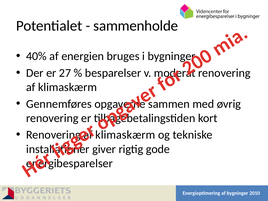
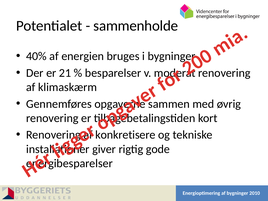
27: 27 -> 21 (65, 73)
klimaskærm: klimaskærm -> konkretisere (125, 135)
